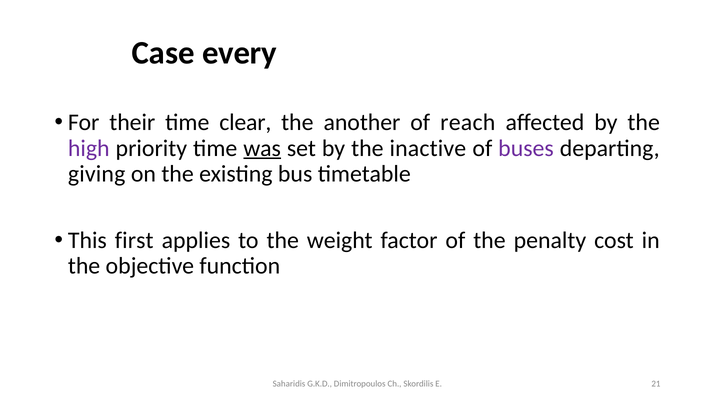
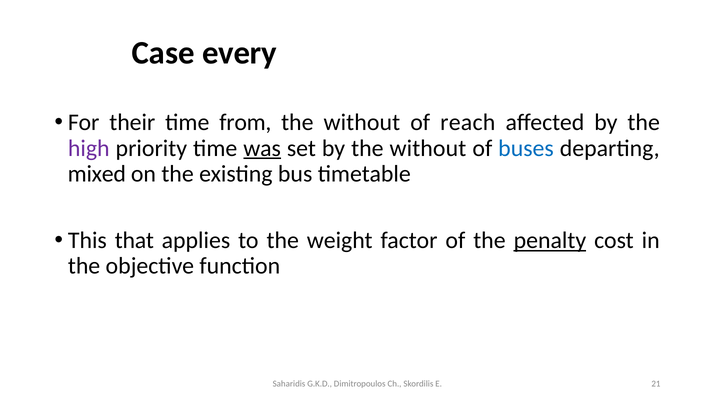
clear: clear -> from (245, 122)
another: another -> without (362, 122)
by the inactive: inactive -> without (428, 148)
buses colour: purple -> blue (526, 148)
giving: giving -> mixed (97, 174)
first: first -> that (134, 240)
penalty underline: none -> present (550, 240)
